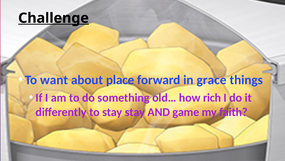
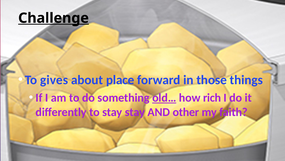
want: want -> gives (54, 80)
grace: grace -> those (212, 80)
old… underline: none -> present (164, 97)
game: game -> other (186, 112)
